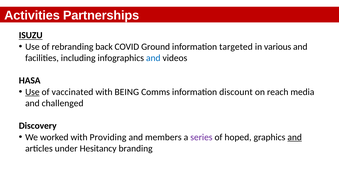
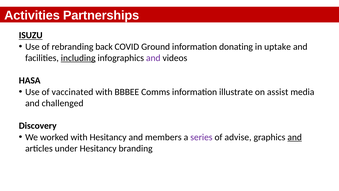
targeted: targeted -> donating (236, 47)
various: various -> uptake (278, 47)
including underline: none -> present (78, 58)
and colour: blue -> purple (153, 58)
Use underline: present -> none (32, 92)
BEING: BEING -> BBBEE (127, 92)
discount: discount -> illustrate (236, 92)
reach: reach -> assist (278, 92)
with Providing: Providing -> Hesitancy (108, 137)
hoped: hoped -> advise (238, 137)
